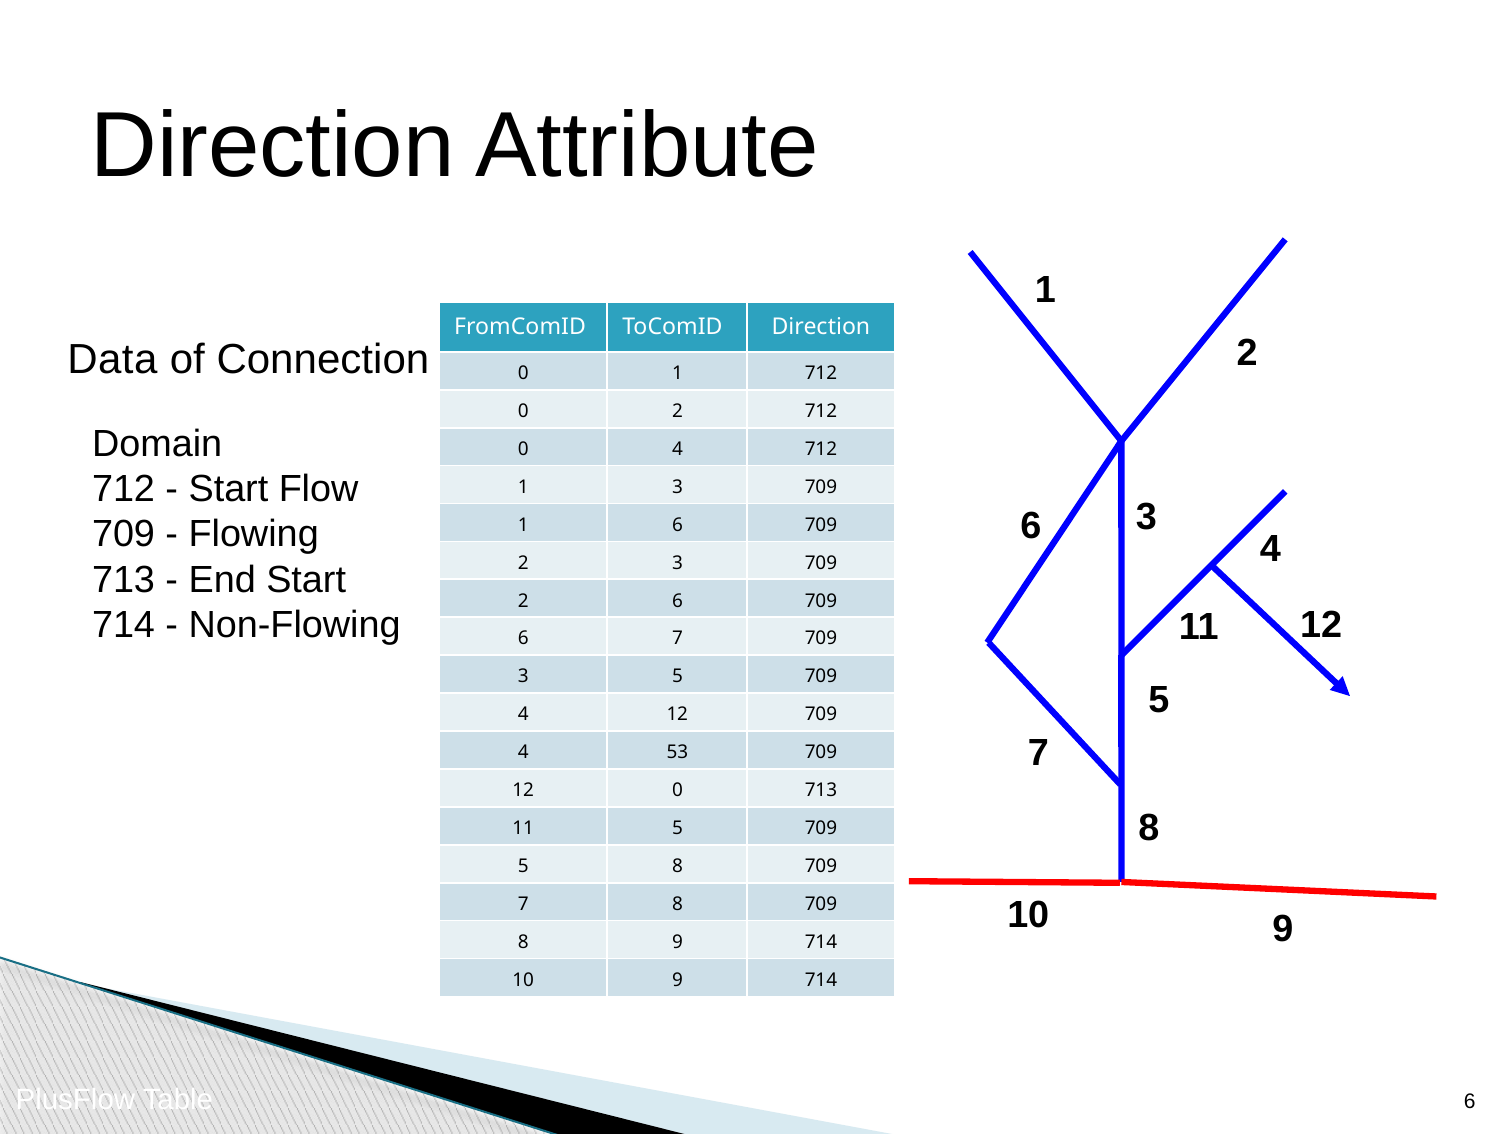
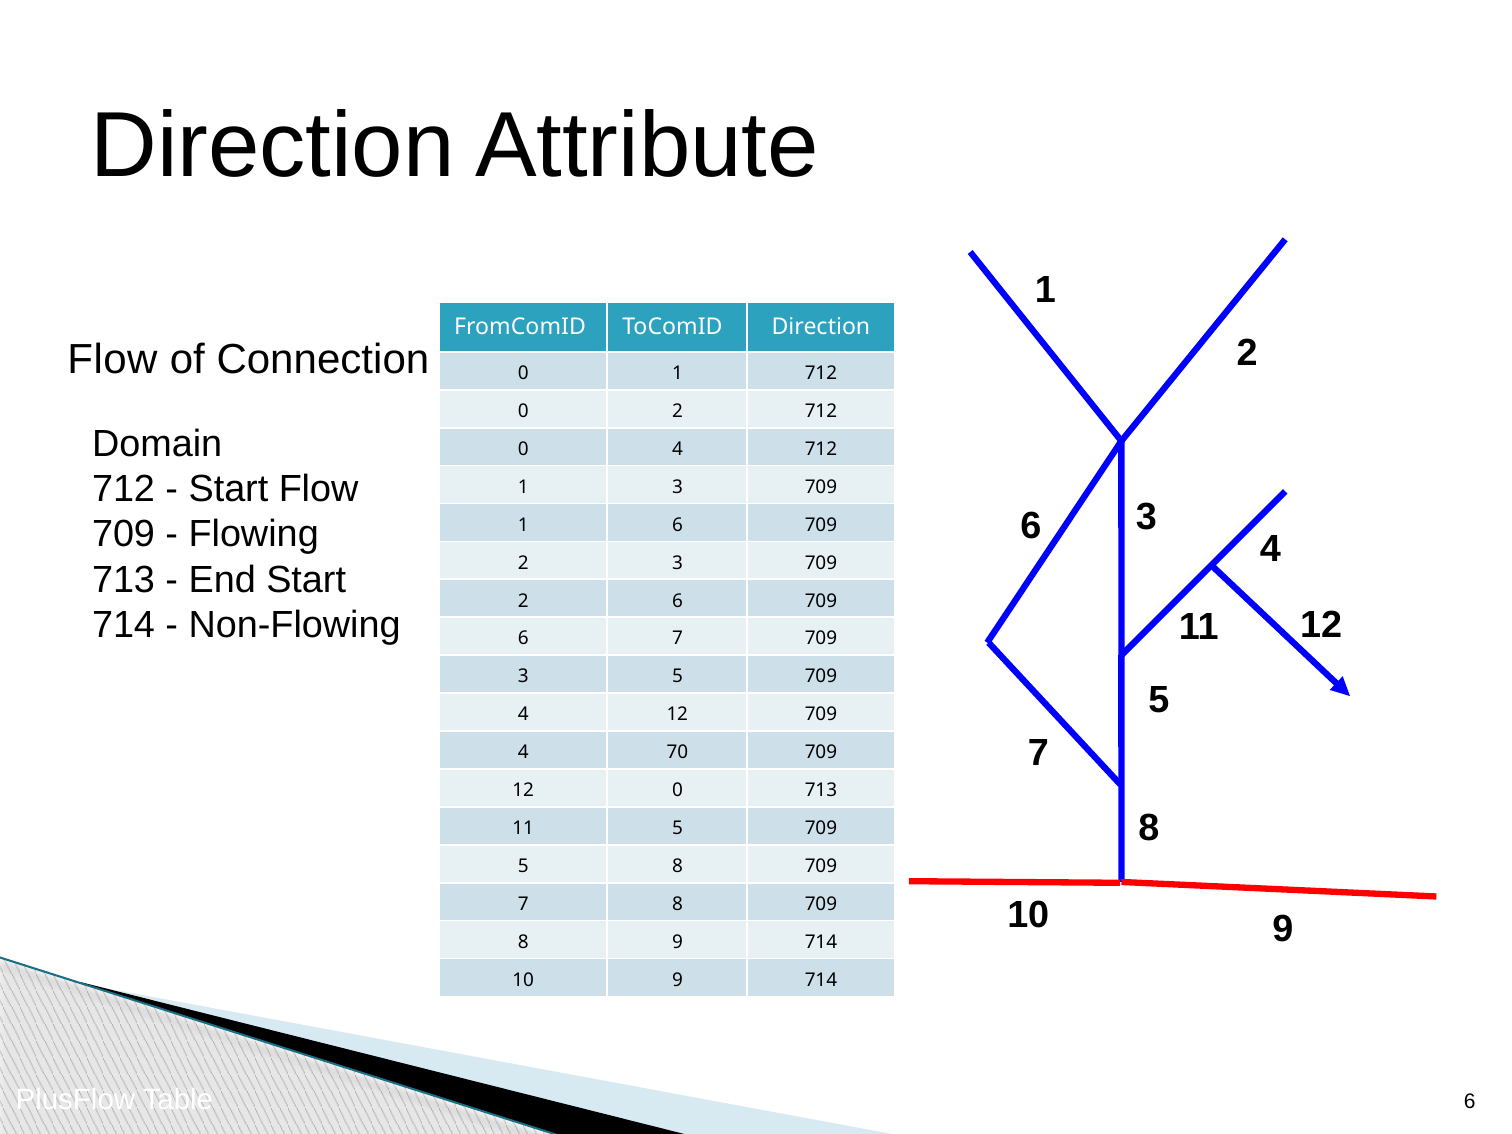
Data: Data -> Flow (112, 360)
53: 53 -> 70 (677, 752)
